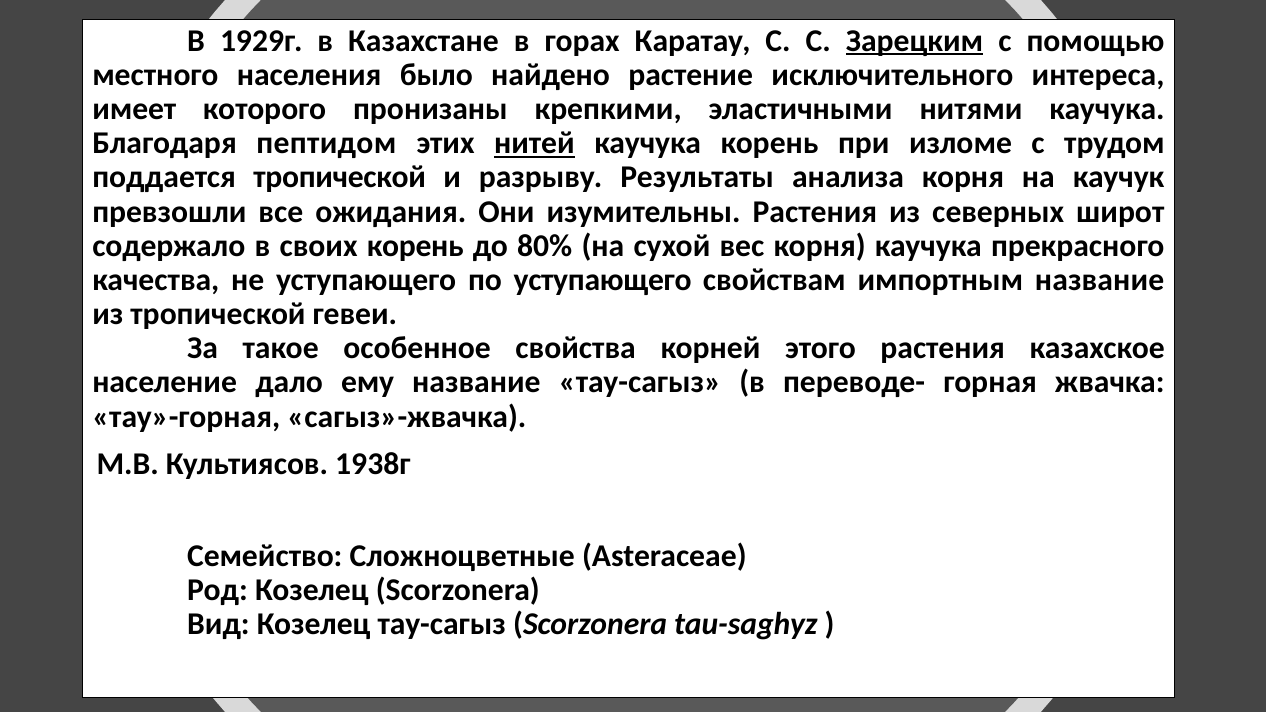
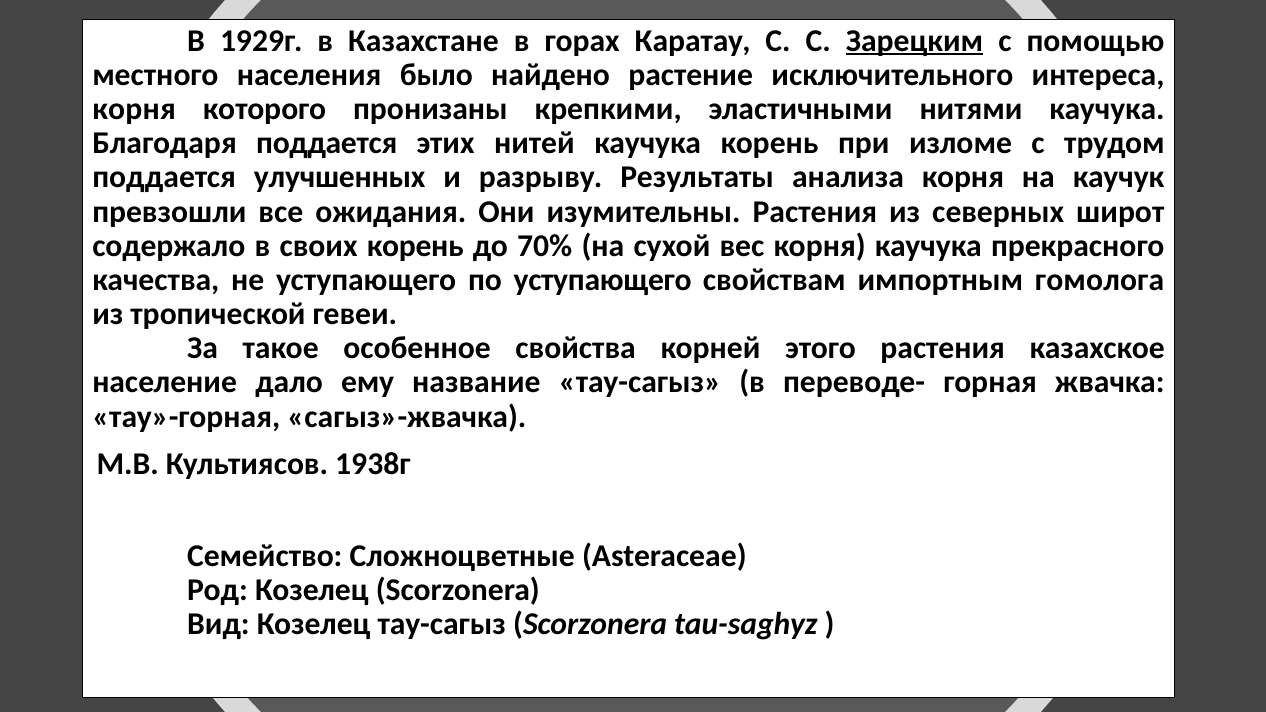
имеет: имеет -> корня (134, 109)
Благодаря пептидом: пептидом -> поддается (327, 143)
нитей underline: present -> none (534, 143)
поддается тропической: тропической -> улучшенных (340, 178)
80%: 80% -> 70% (545, 246)
импортным название: название -> гомолога (1100, 280)
